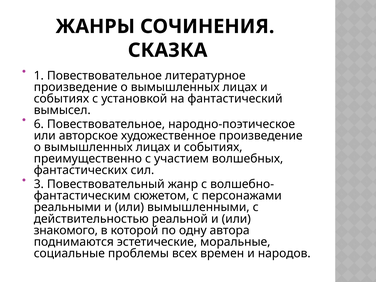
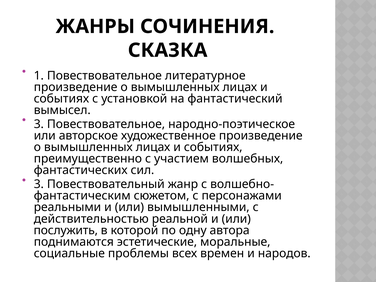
6: 6 -> 3 (39, 124)
знакомого: знакомого -> послужить (66, 230)
